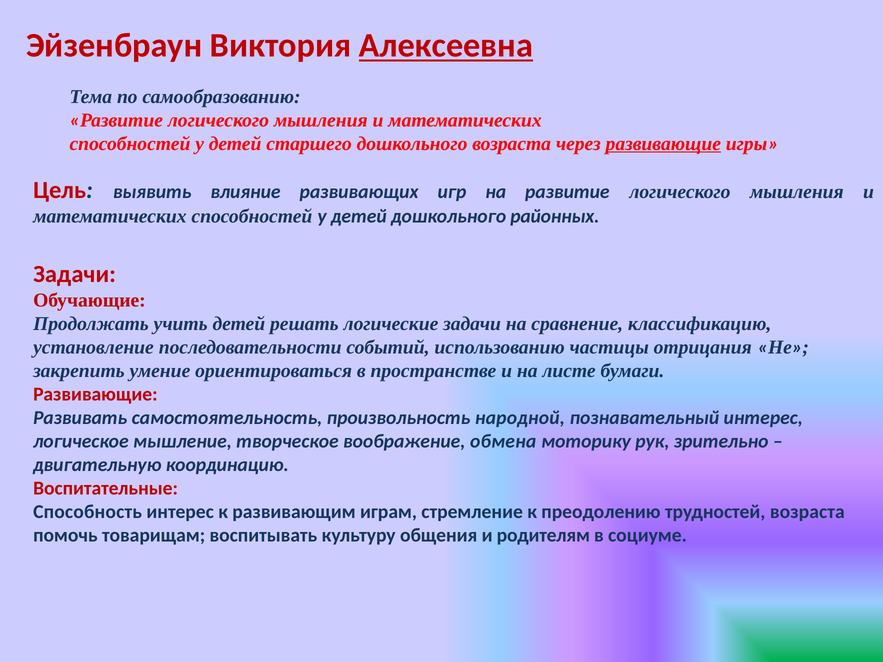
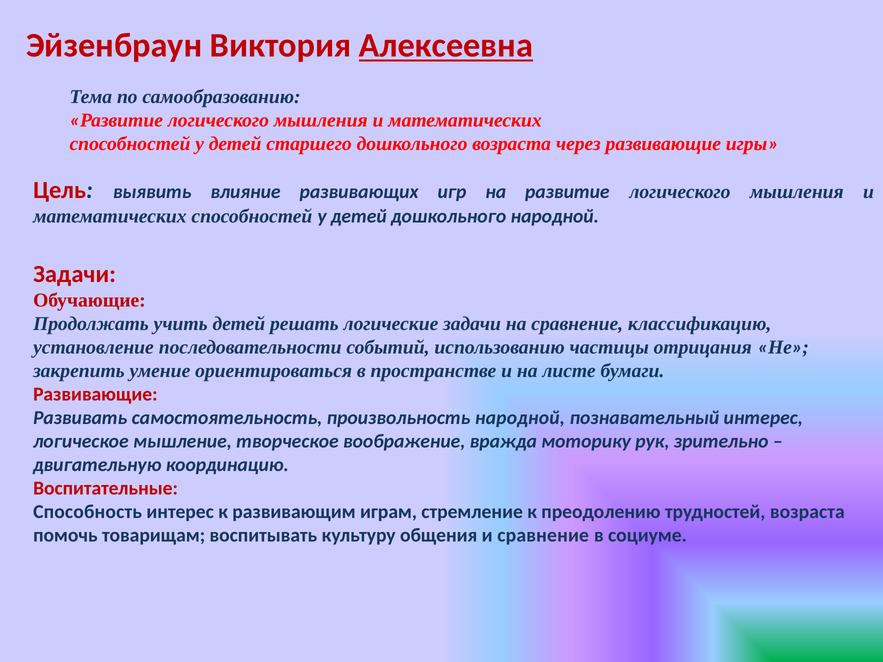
развивающие underline: present -> none (663, 144)
дошкольного районных: районных -> народной (555, 216)
обмена: обмена -> вражда (503, 441)
и родителям: родителям -> сравнение (543, 535)
